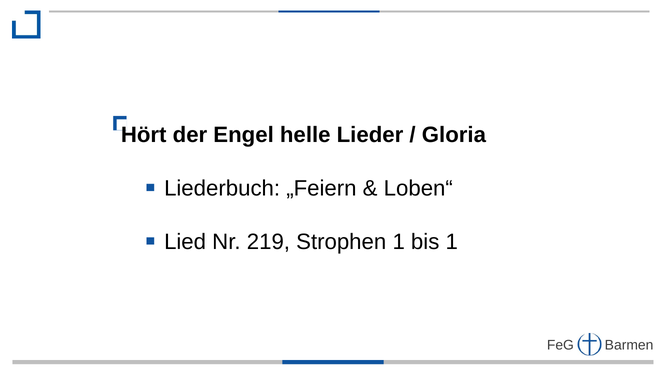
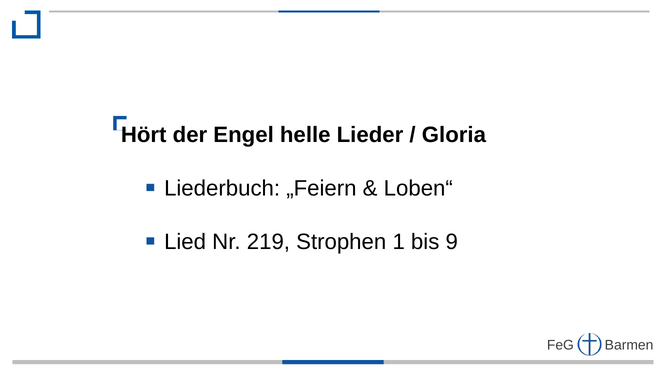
bis 1: 1 -> 9 (452, 241)
